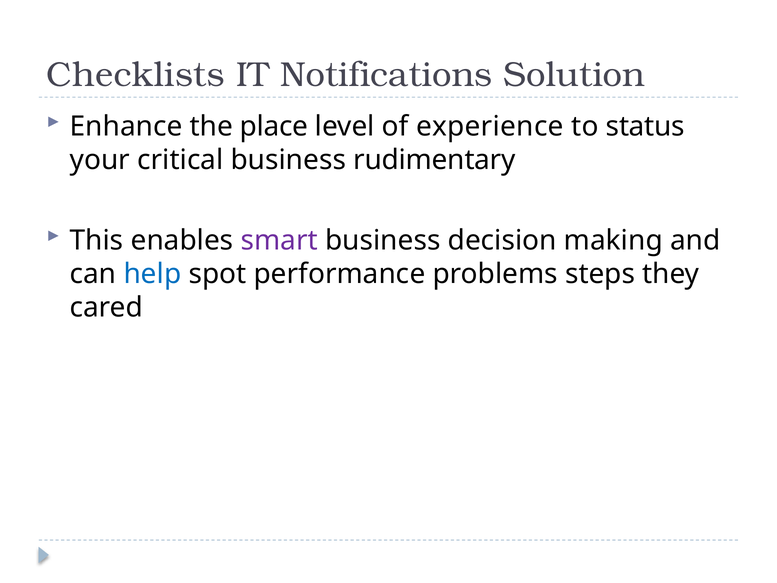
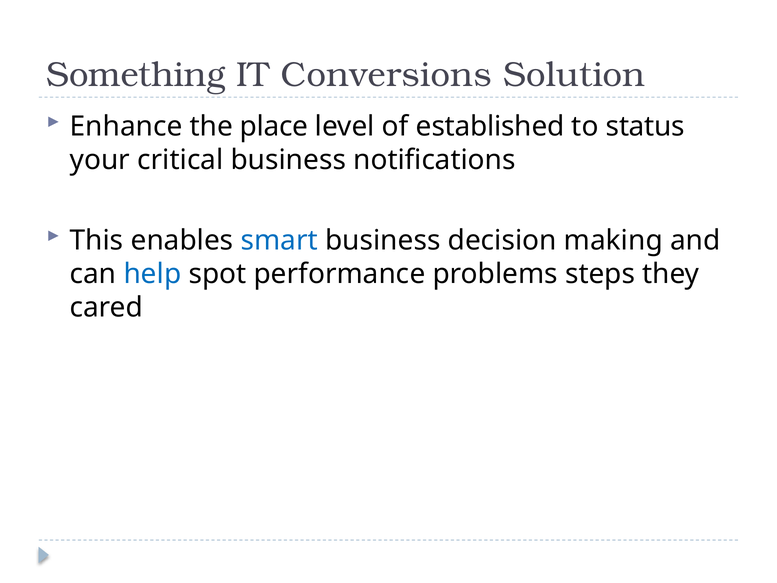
Checklists: Checklists -> Something (136, 75)
Notifications: Notifications -> Conversions (386, 75)
experience: experience -> established (490, 126)
rudimentary: rudimentary -> notifications (434, 160)
smart colour: purple -> blue (279, 240)
